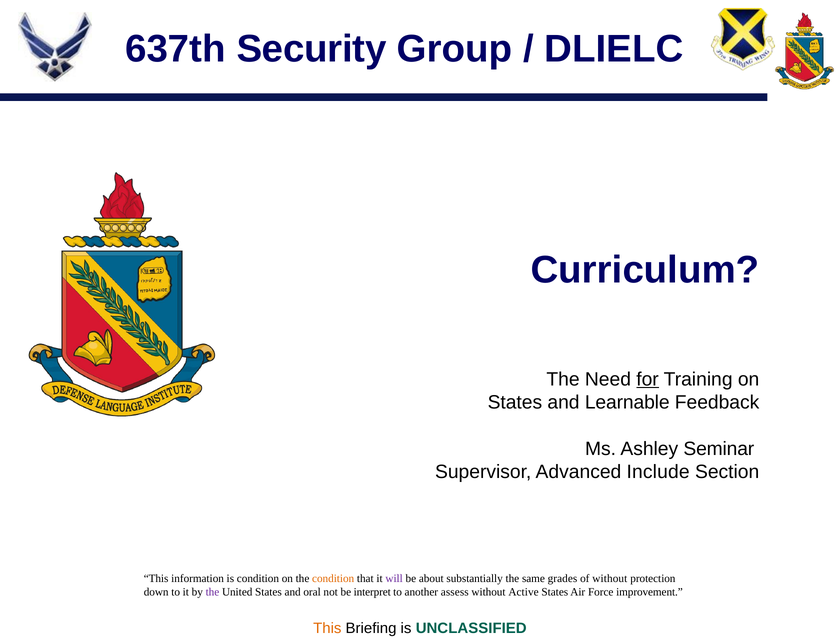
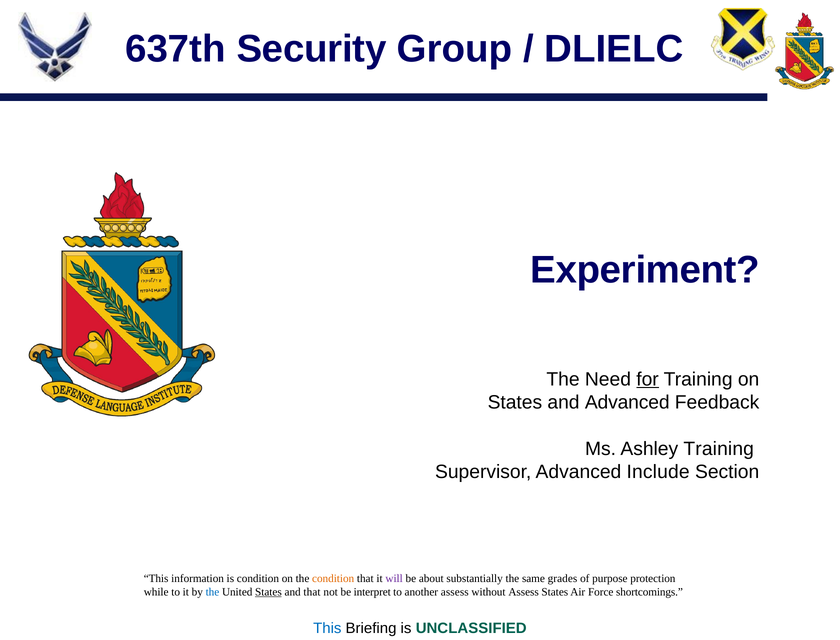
Curriculum: Curriculum -> Experiment (645, 270)
and Learnable: Learnable -> Advanced (627, 402)
Ashley Seminar: Seminar -> Training (719, 449)
of without: without -> purpose (610, 578)
down: down -> while (156, 592)
the colour: purple -> blue (212, 592)
States underline: none -> present (268, 592)
and oral: oral -> that (312, 592)
without Active: Active -> Assess (524, 592)
improvement: improvement -> shortcomings (649, 592)
This colour: orange -> blue (327, 628)
